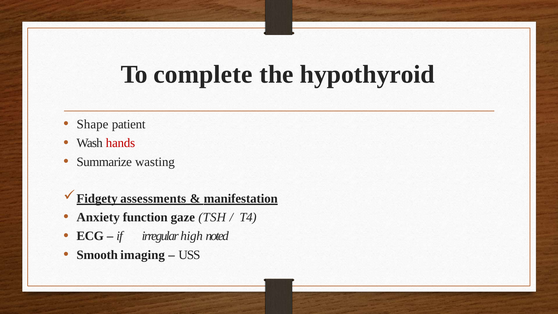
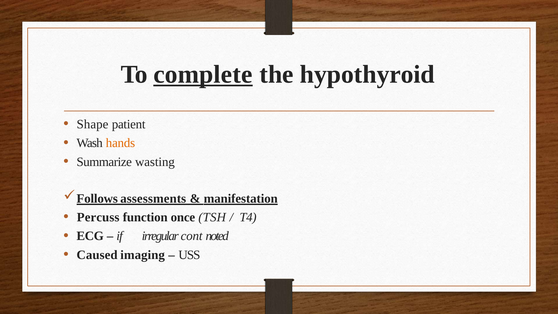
complete underline: none -> present (203, 75)
hands colour: red -> orange (120, 143)
Fidgety: Fidgety -> Follows (97, 199)
Anxiety: Anxiety -> Percuss (98, 217)
gaze: gaze -> once (183, 217)
high: high -> cont (192, 236)
Smooth: Smooth -> Caused (97, 255)
